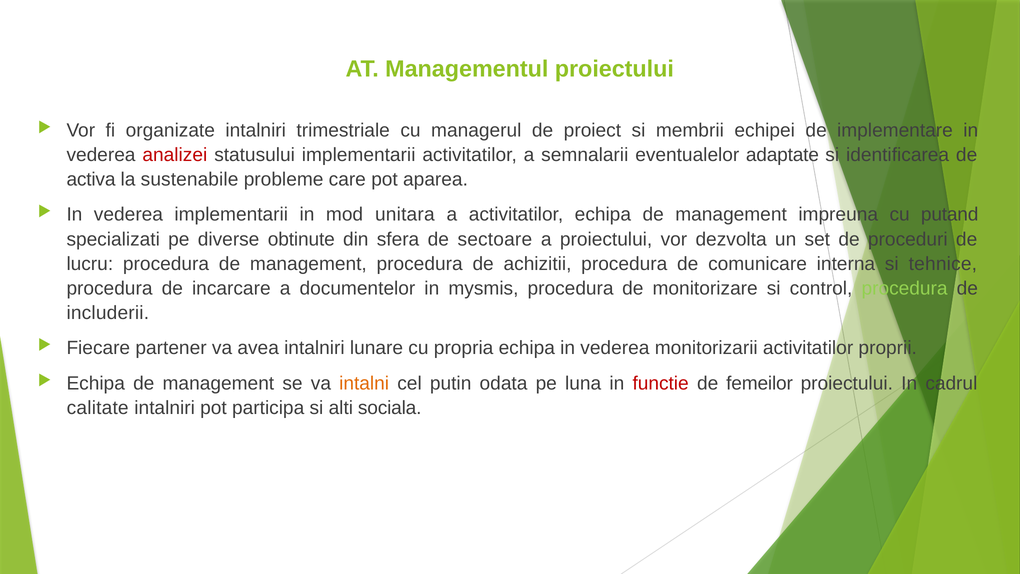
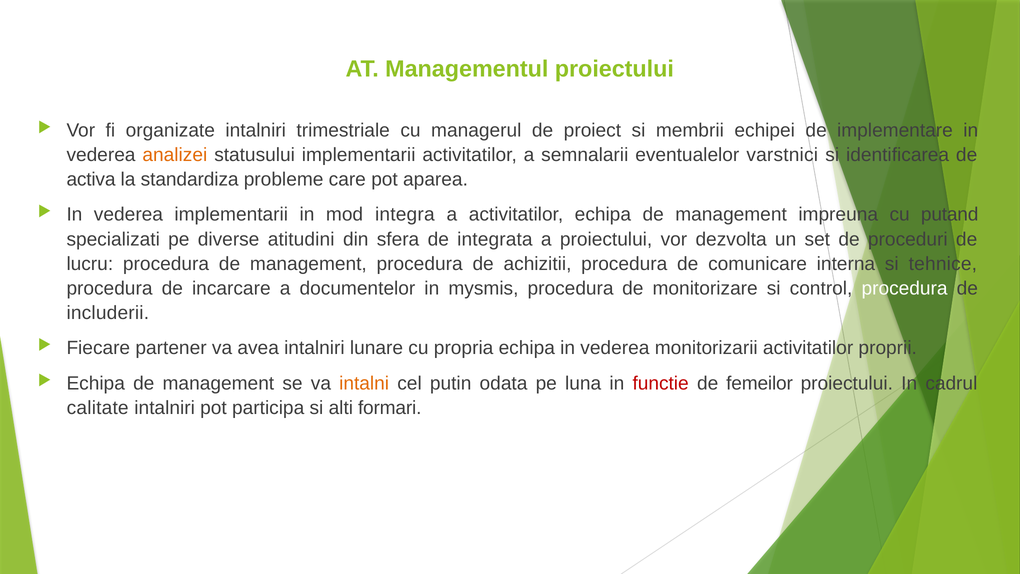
analizei colour: red -> orange (175, 155)
adaptate: adaptate -> varstnici (782, 155)
sustenabile: sustenabile -> standardiza (190, 179)
unitara: unitara -> integra (405, 215)
obtinute: obtinute -> atitudini (301, 239)
sectoare: sectoare -> integrata (495, 239)
procedura colour: light green -> white (905, 288)
sociala: sociala -> formari (390, 408)
